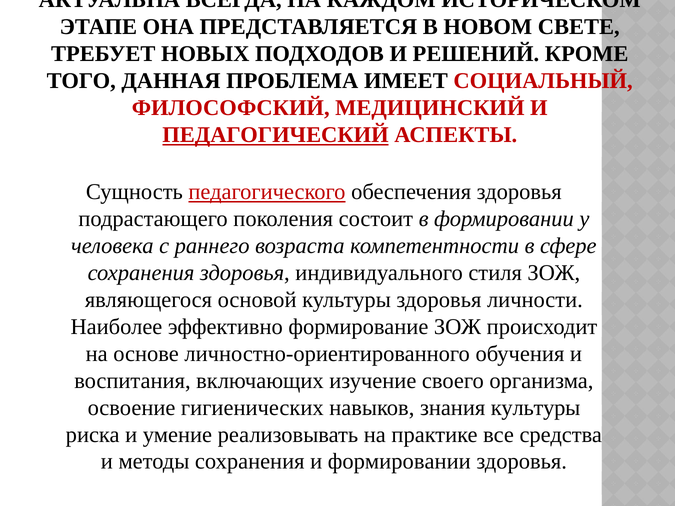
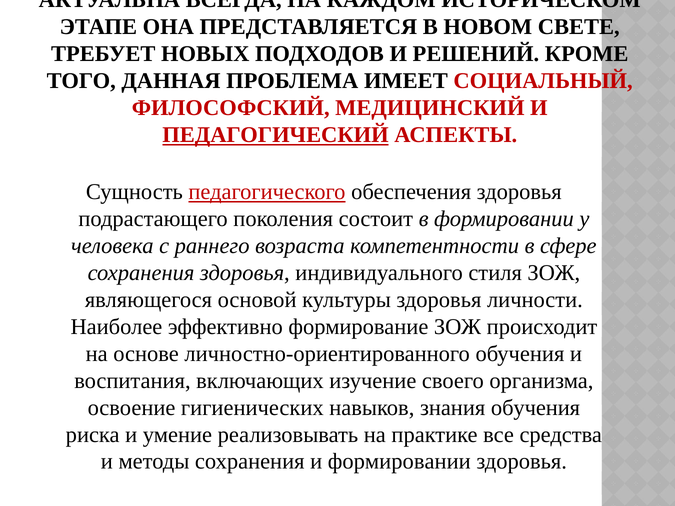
знания культуры: культуры -> обучения (536, 408)
